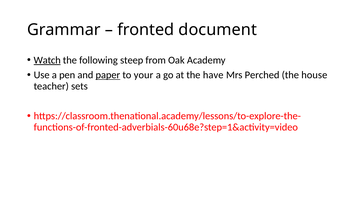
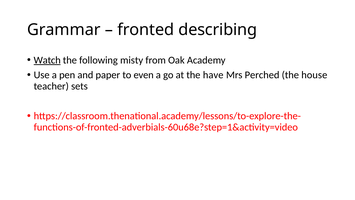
document: document -> describing (218, 30)
steep: steep -> misty (132, 60)
paper underline: present -> none (108, 75)
your: your -> even (144, 75)
